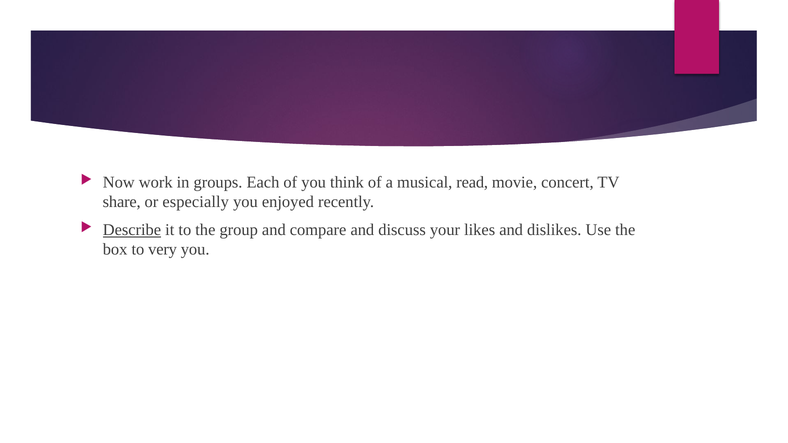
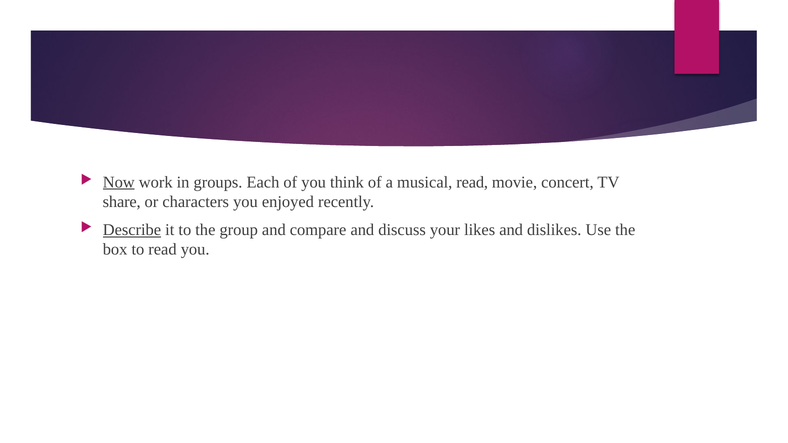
Now underline: none -> present (119, 182)
especially: especially -> characters (196, 202)
to very: very -> read (162, 250)
